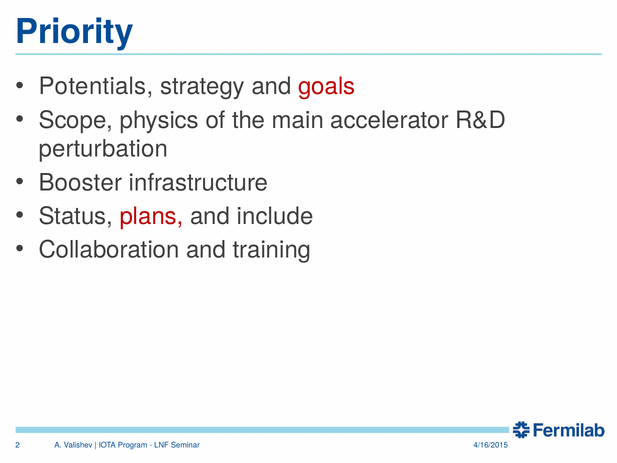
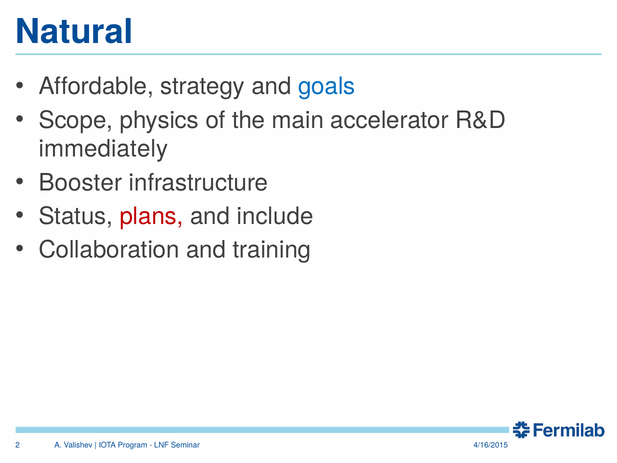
Priority: Priority -> Natural (74, 32)
Potentials: Potentials -> Affordable (96, 86)
goals colour: red -> blue (327, 86)
perturbation: perturbation -> immediately (103, 149)
